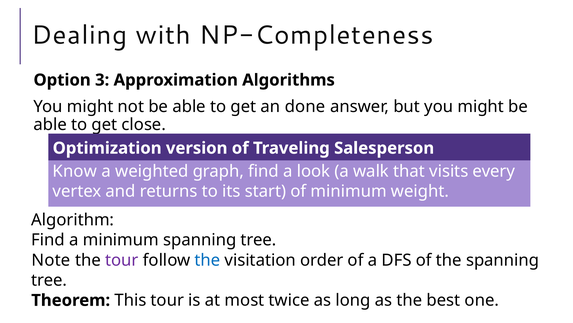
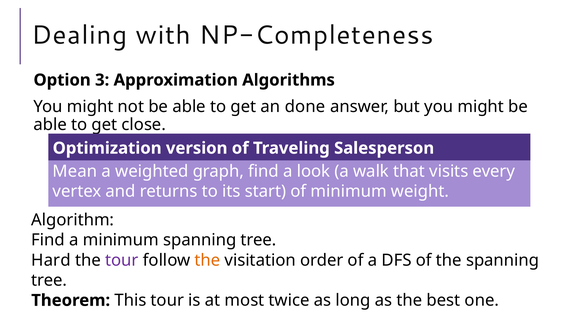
Know: Know -> Mean (75, 171)
Note: Note -> Hard (51, 260)
the colour: blue -> orange (207, 260)
